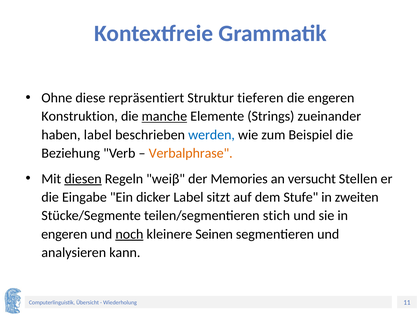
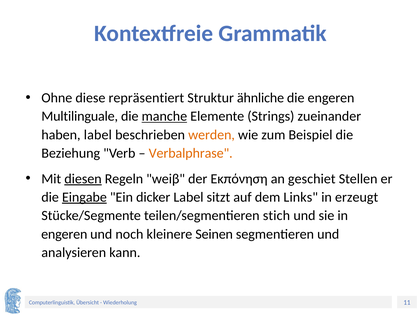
tieferen: tieferen -> ähnliche (261, 98)
Konstruktion: Konstruktion -> Multilinguale (80, 116)
werden colour: blue -> orange (212, 135)
Memories: Memories -> Εκπόνηση (239, 179)
versucht: versucht -> geschiet (312, 179)
Eingabe underline: none -> present (84, 197)
Stufe: Stufe -> Links (301, 197)
zweiten: zweiten -> erzeugt (357, 197)
noch underline: present -> none (129, 234)
